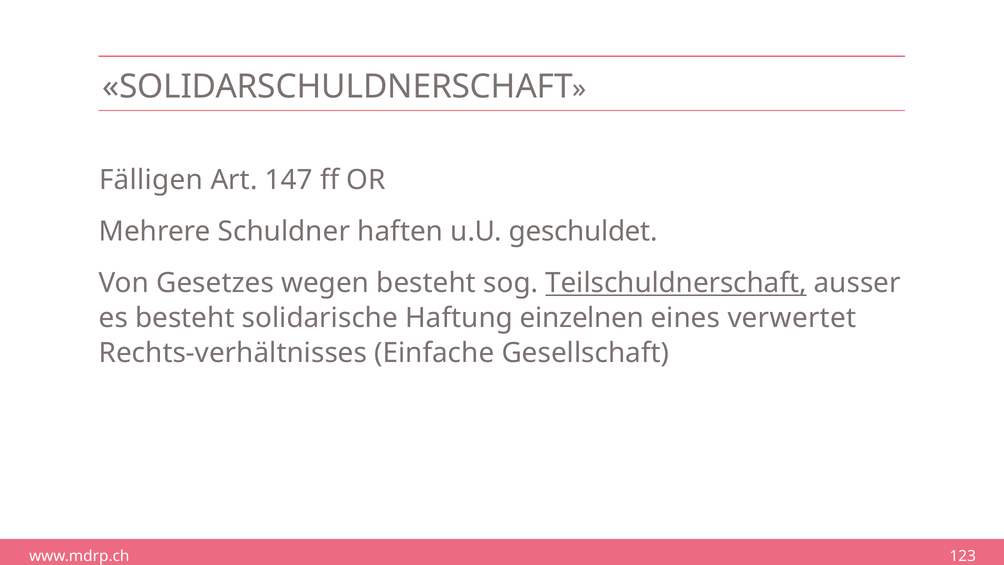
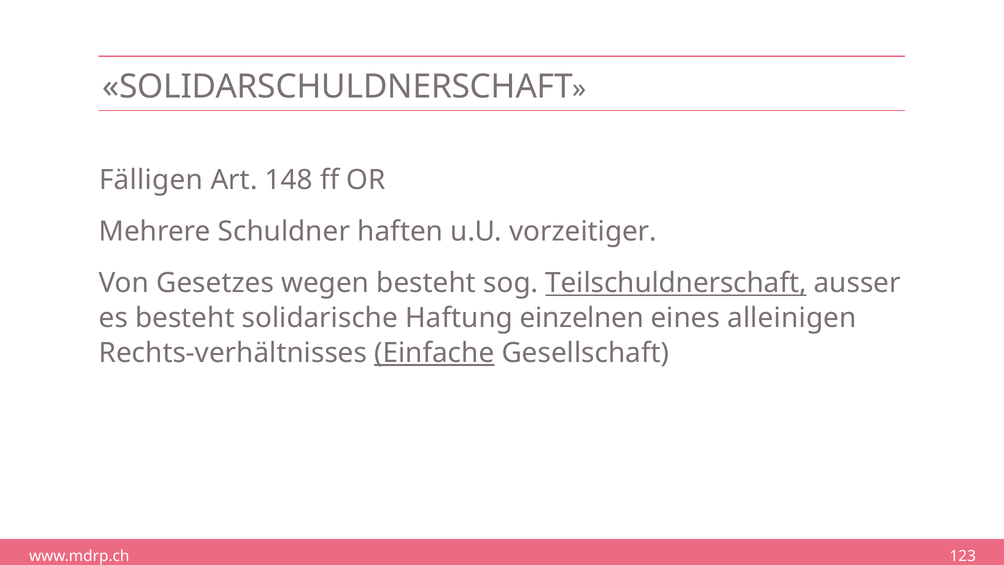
147: 147 -> 148 (289, 180)
geschuldet: geschuldet -> vorzeitiger (583, 231)
verwertet: verwertet -> alleinigen (792, 318)
Einfache underline: none -> present (434, 353)
